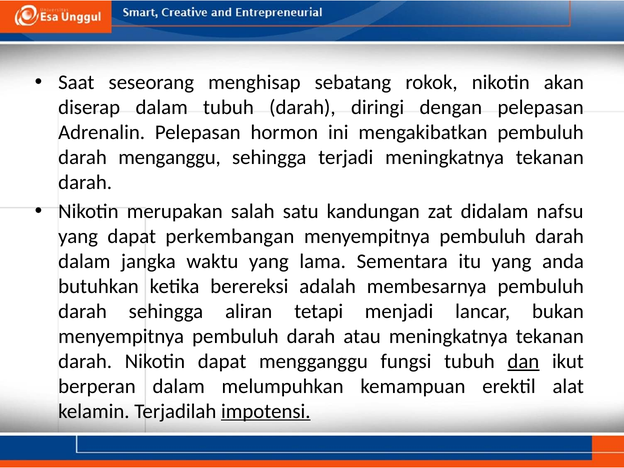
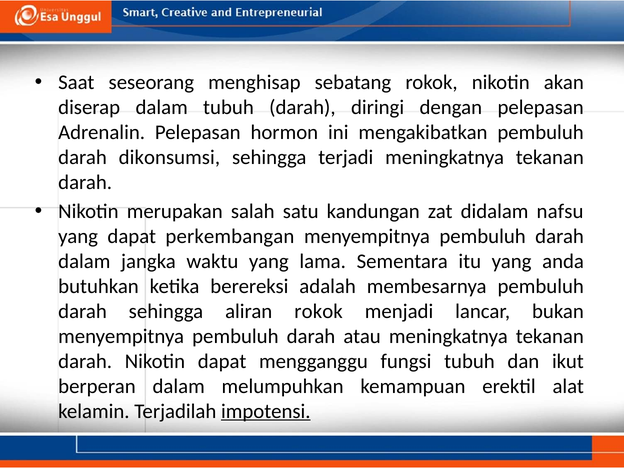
menganggu: menganggu -> dikonsumsi (169, 157)
aliran tetapi: tetapi -> rokok (319, 311)
dan underline: present -> none (523, 361)
